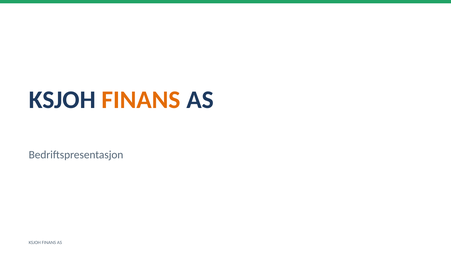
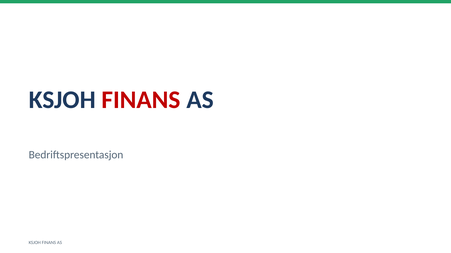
FINANS colour: orange -> red (141, 100)
